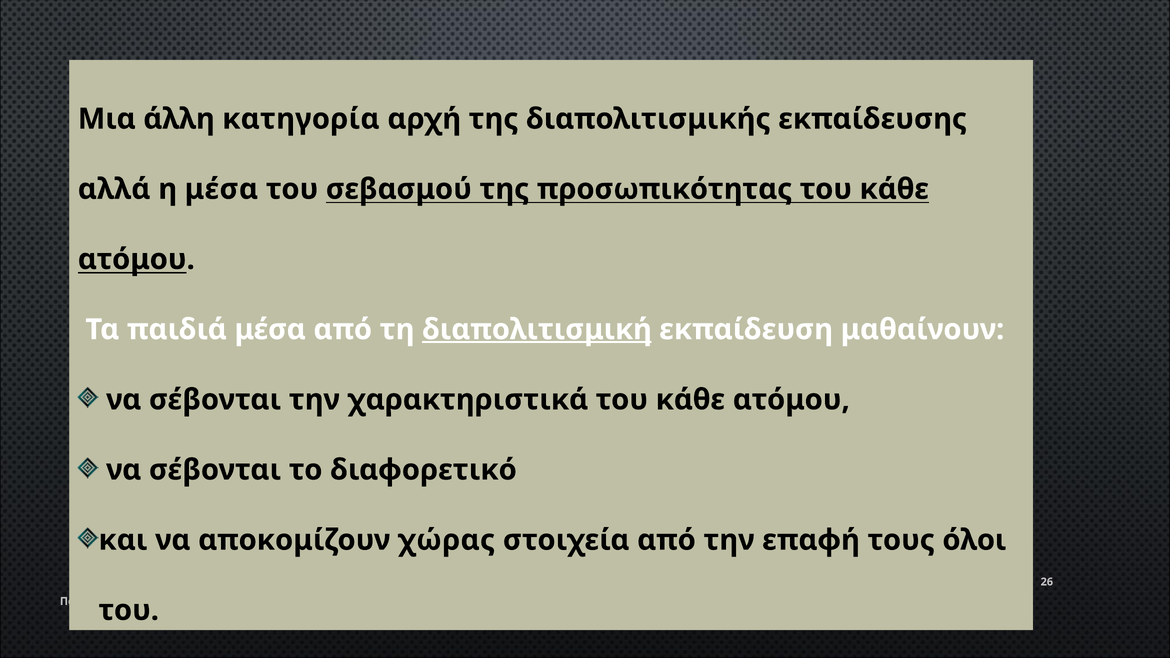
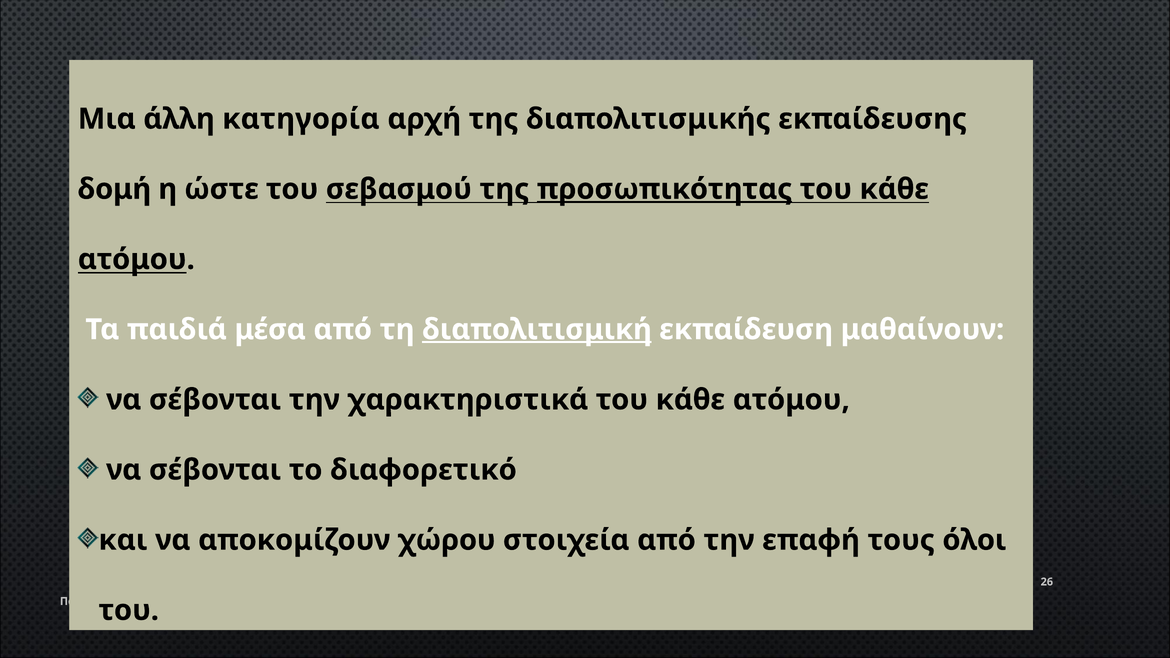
αλλά: αλλά -> δομή (114, 189)
η μέσα: μέσα -> ώστε (222, 189)
προσωπικότητας underline: none -> present (665, 189)
χώρας: χώρας -> χώρου (447, 540)
